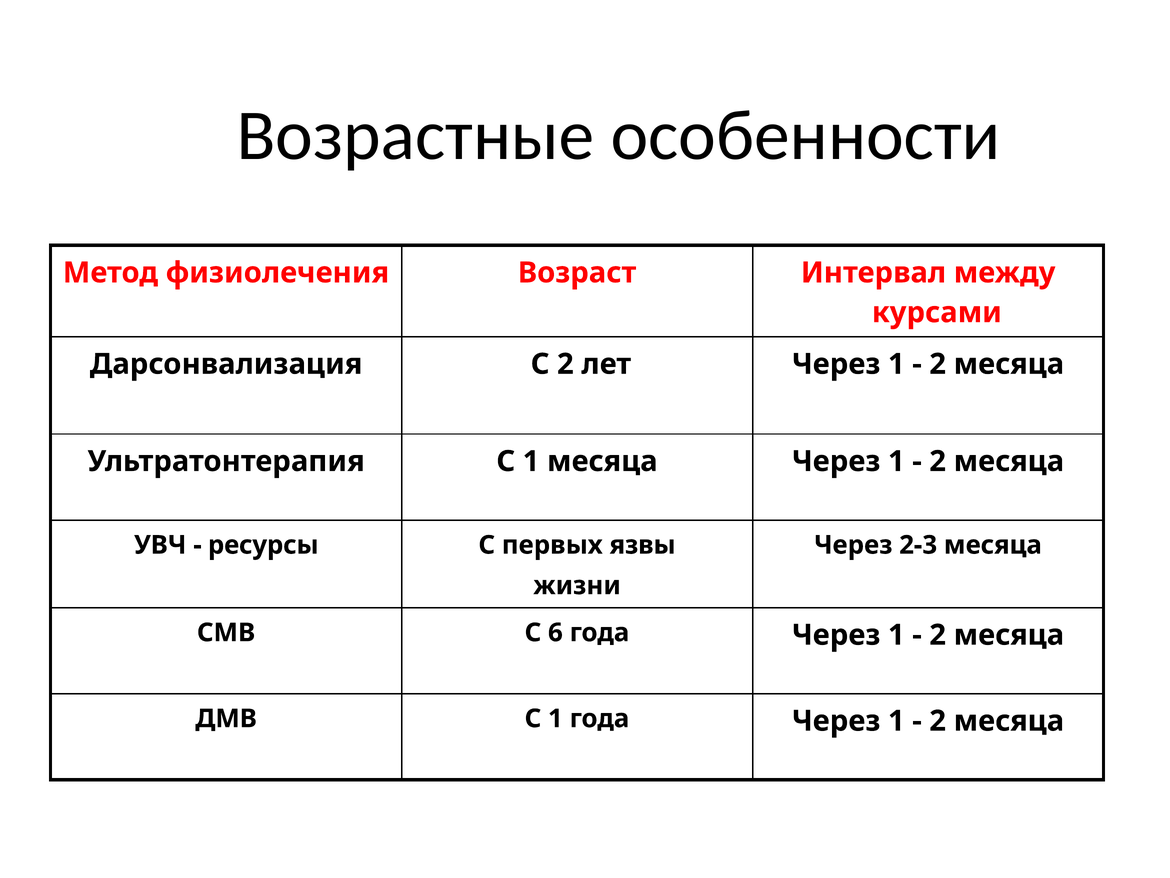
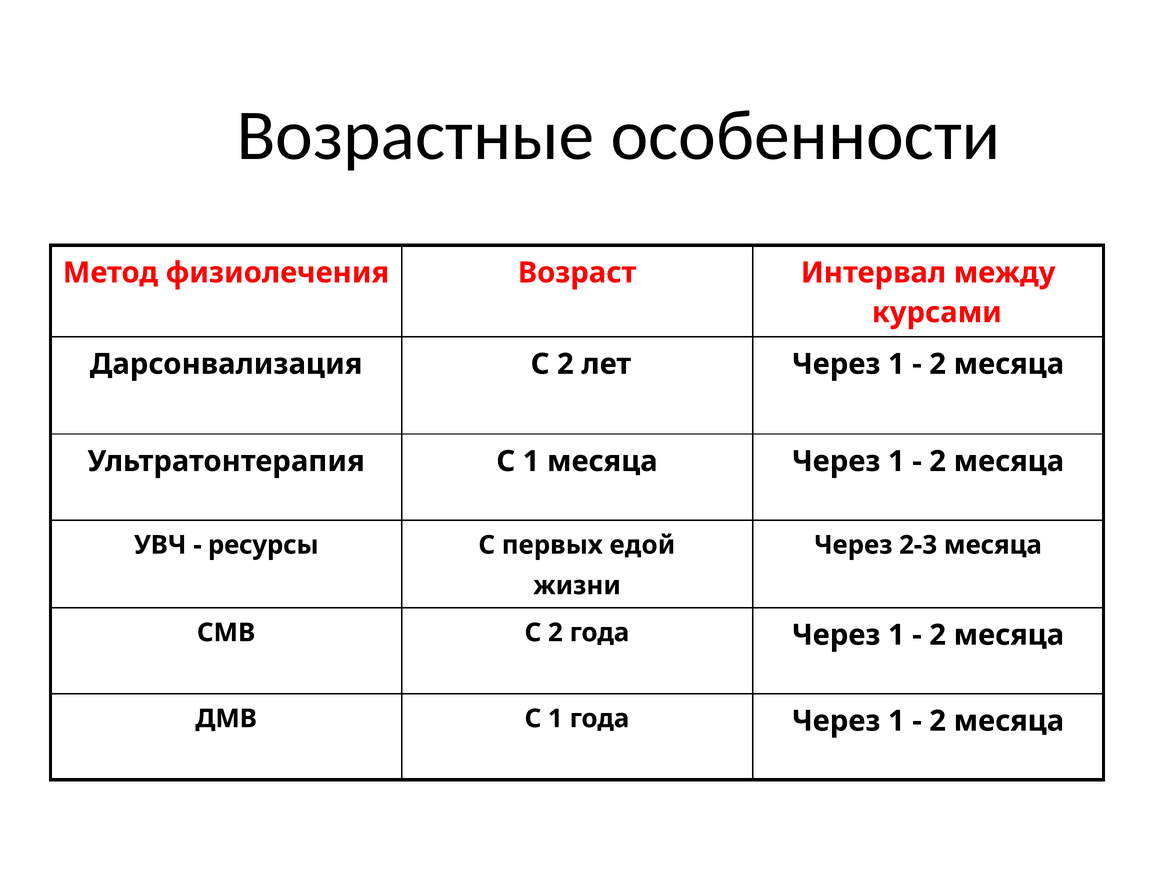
язвы: язвы -> едой (642, 545)
СМВ С 6: 6 -> 2 (555, 632)
